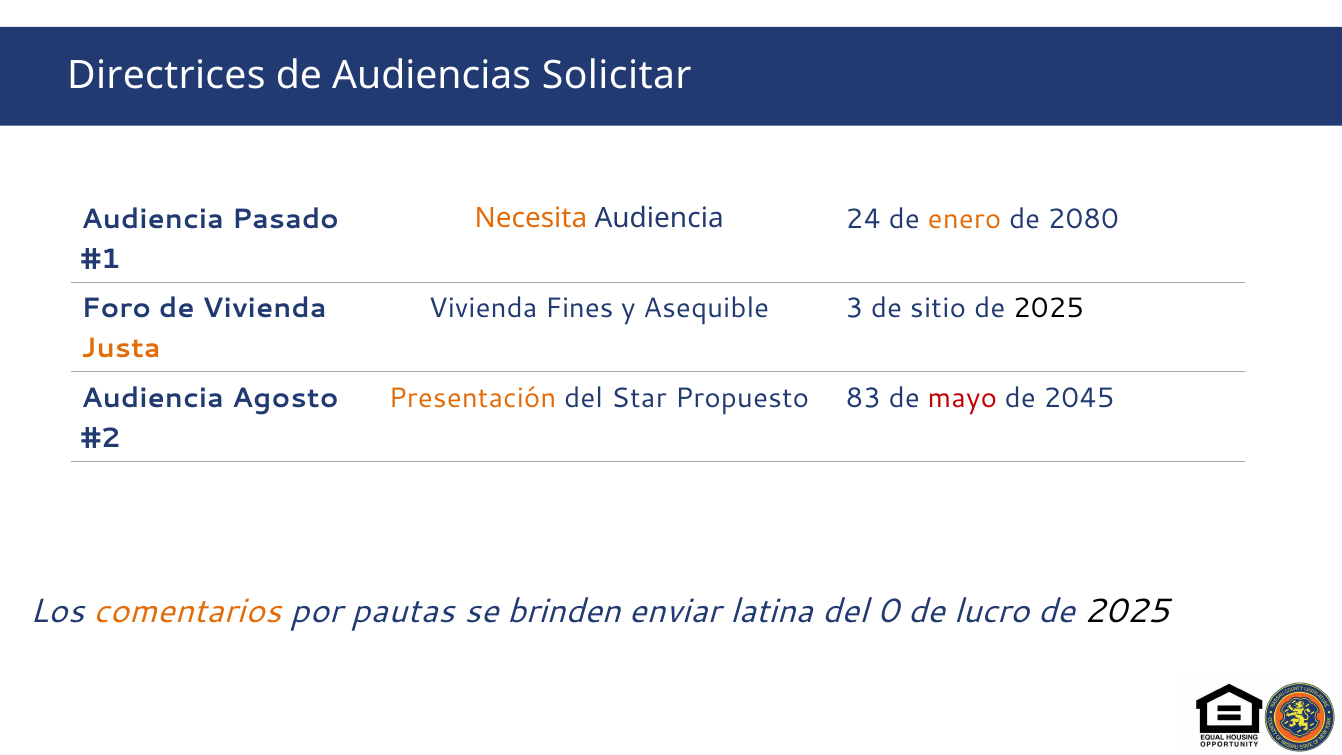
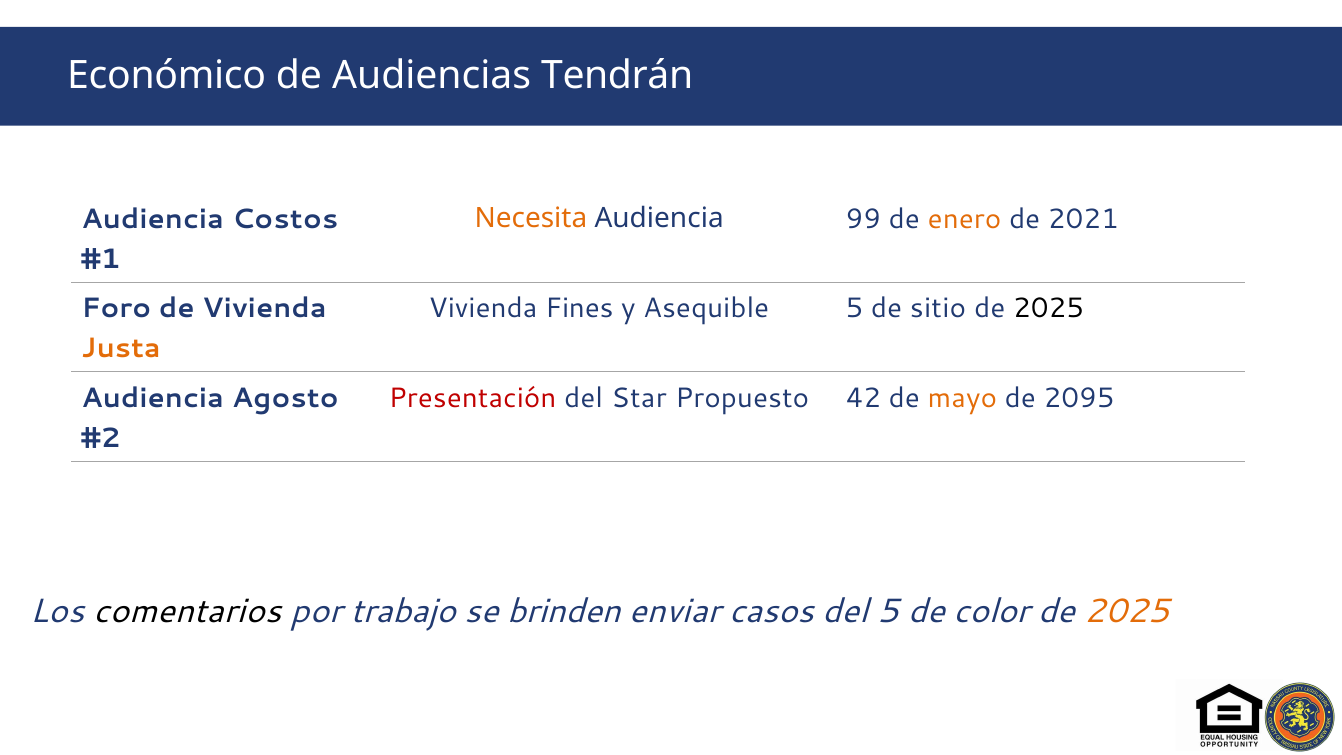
Directrices: Directrices -> Económico (167, 76)
Solicitar: Solicitar -> Tendrán (617, 76)
Pasado: Pasado -> Costos (285, 219)
24: 24 -> 99 (863, 219)
2080: 2080 -> 2021 (1083, 219)
Asequible 3: 3 -> 5 (854, 309)
Presentación colour: orange -> red (473, 398)
83: 83 -> 42 (863, 398)
mayo colour: red -> orange (962, 398)
2045: 2045 -> 2095 (1079, 398)
comentarios colour: orange -> black (187, 612)
pautas: pautas -> trabajo (403, 612)
latina: latina -> casos (771, 612)
del 0: 0 -> 5 (888, 612)
lucro: lucro -> color (992, 612)
2025 colour: black -> orange (1127, 612)
